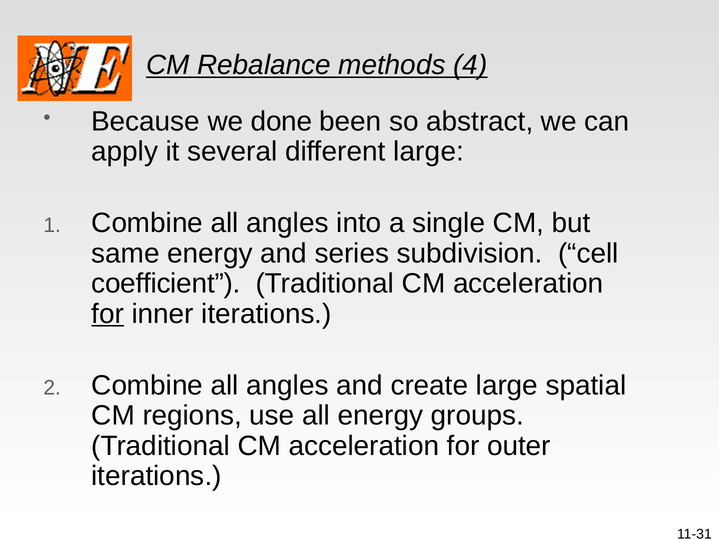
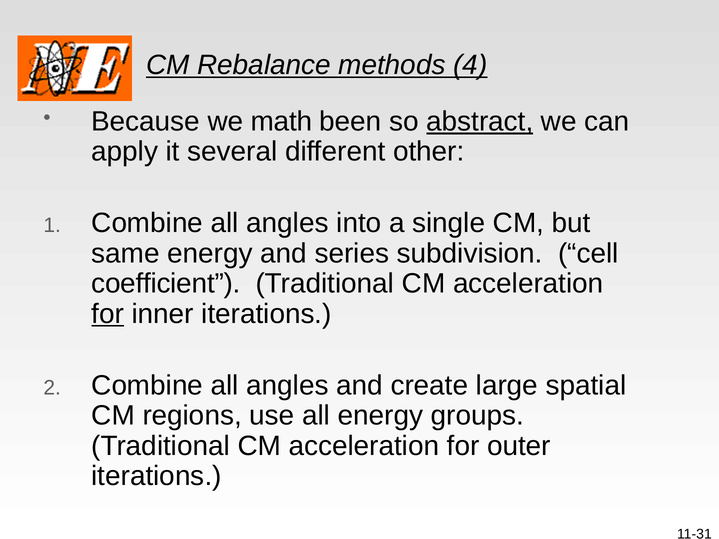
done: done -> math (281, 122)
abstract underline: none -> present (480, 122)
different large: large -> other (429, 152)
